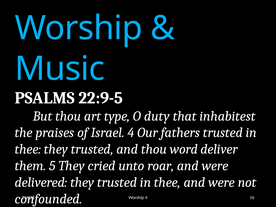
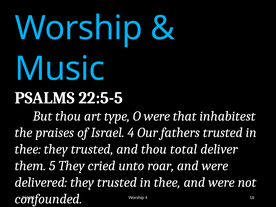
22:9-5: 22:9-5 -> 22:5-5 (101, 98)
O duty: duty -> were (157, 116)
word: word -> total (184, 149)
